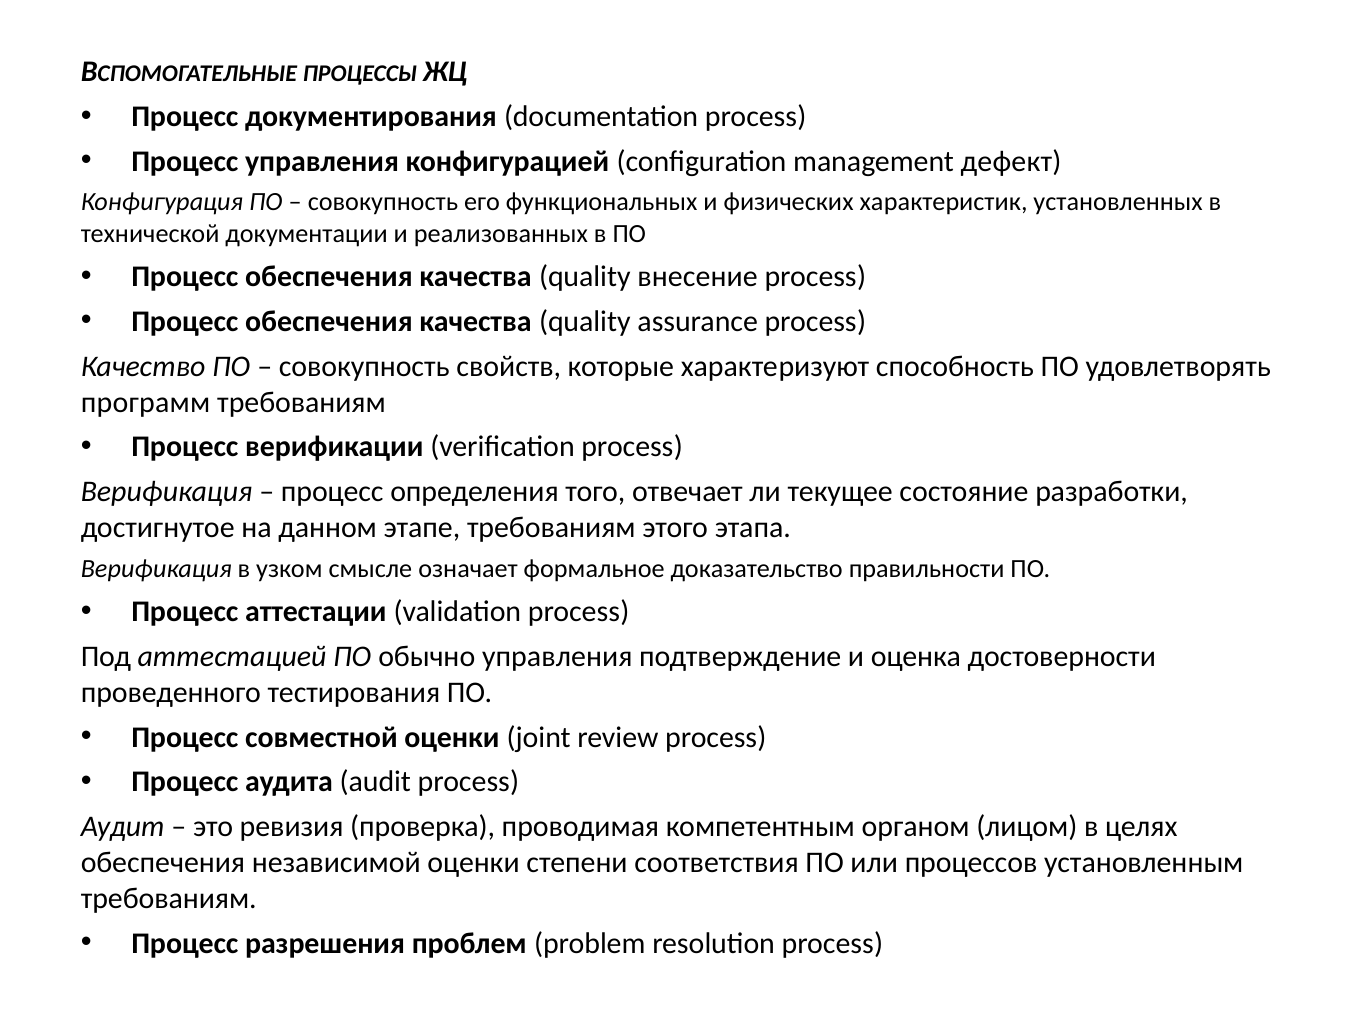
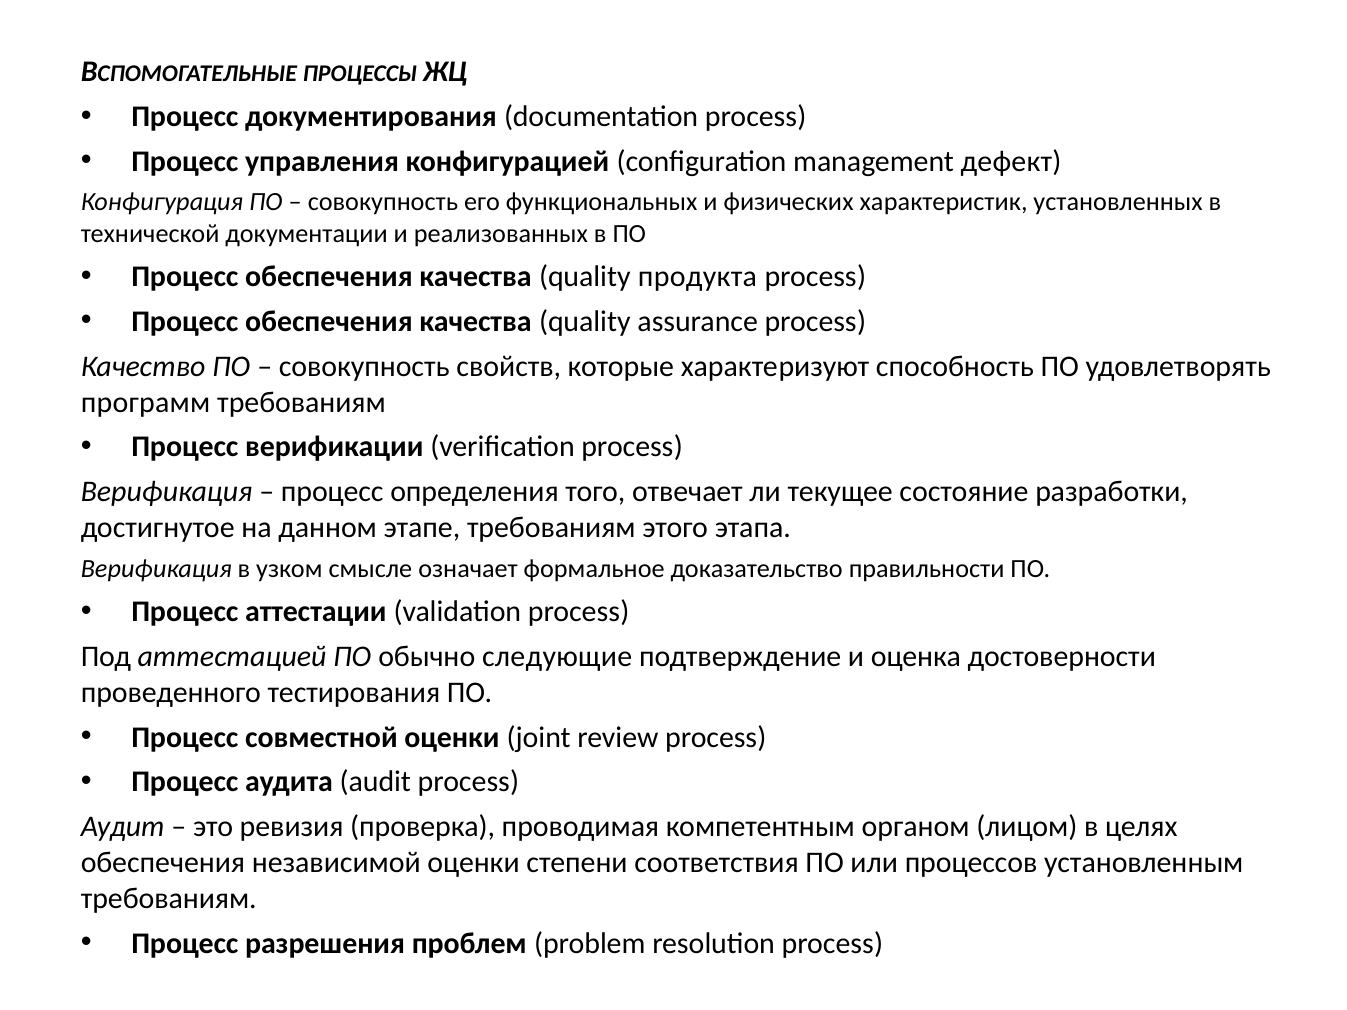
внесение: внесение -> продукта (697, 277)
обычно управления: управления -> следующие (557, 657)
